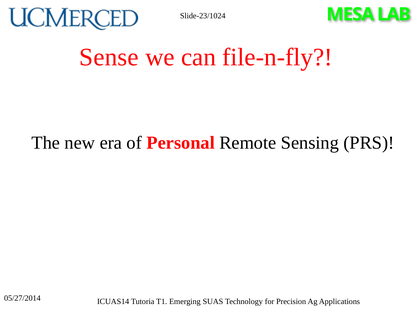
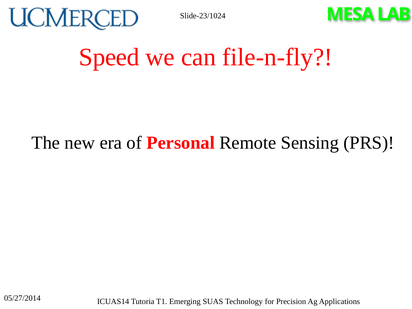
Sense: Sense -> Speed (109, 57)
